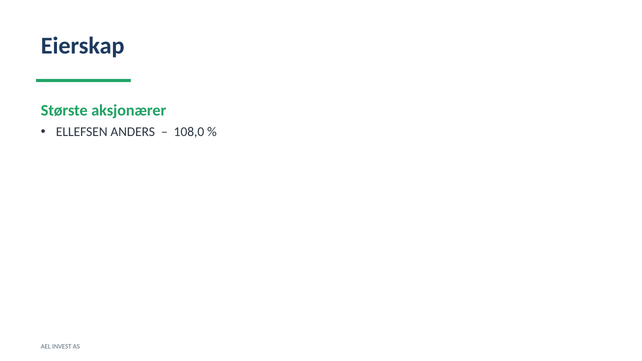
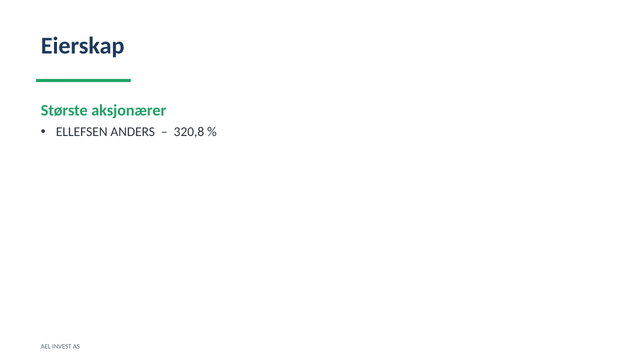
108,0: 108,0 -> 320,8 (189, 132)
